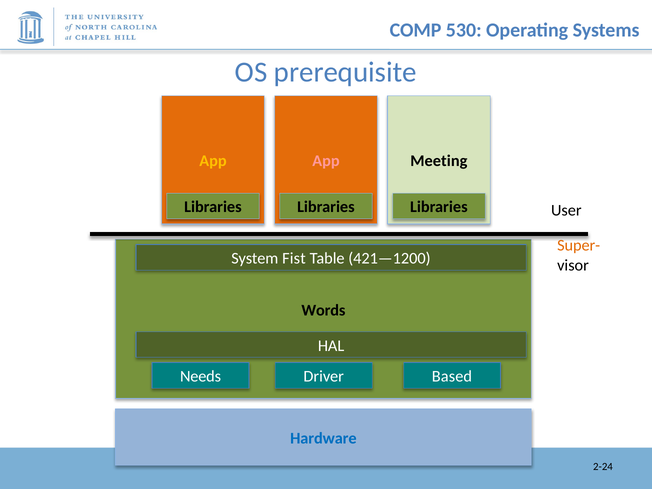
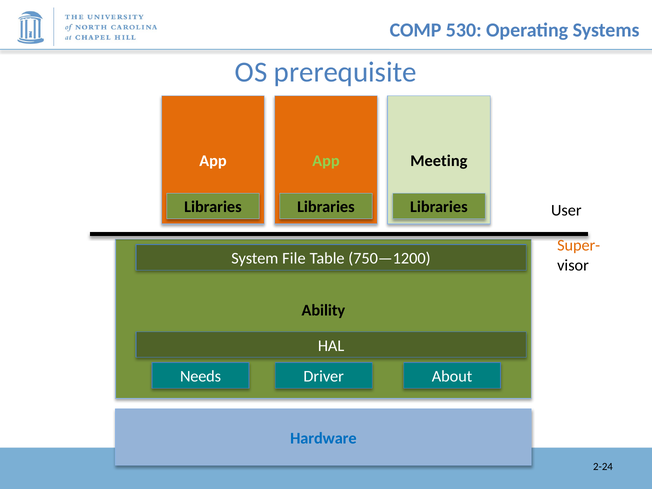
App colour: yellow -> white (213, 161)
App colour: pink -> light green (326, 161)
Fist: Fist -> File (294, 258)
421—1200: 421—1200 -> 750—1200 (389, 258)
Words: Words -> Ability (323, 310)
Based: Based -> About (452, 377)
